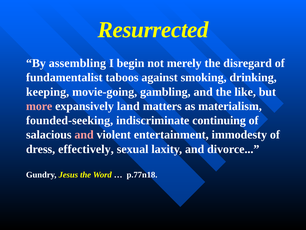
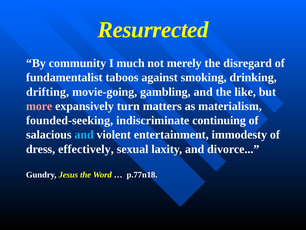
assembling: assembling -> community (77, 63)
begin: begin -> much (131, 63)
keeping: keeping -> drifting (48, 92)
land: land -> turn (128, 106)
and colour: pink -> light blue (84, 135)
